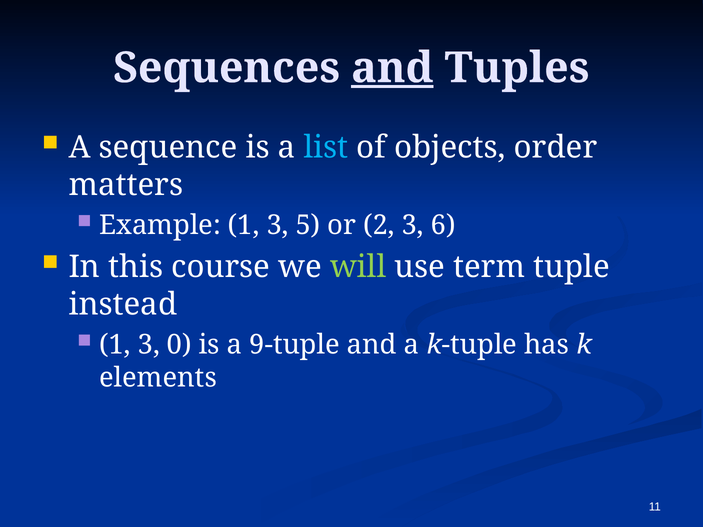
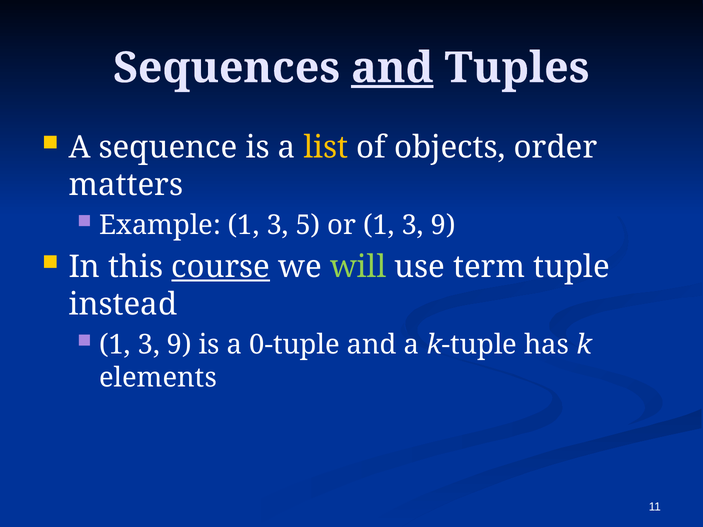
list colour: light blue -> yellow (326, 147)
or 2: 2 -> 1 (379, 225)
6: 6 -> 9 (443, 225)
course underline: none -> present (221, 267)
0: 0 -> 9 (179, 345)
9-tuple: 9-tuple -> 0-tuple (295, 345)
